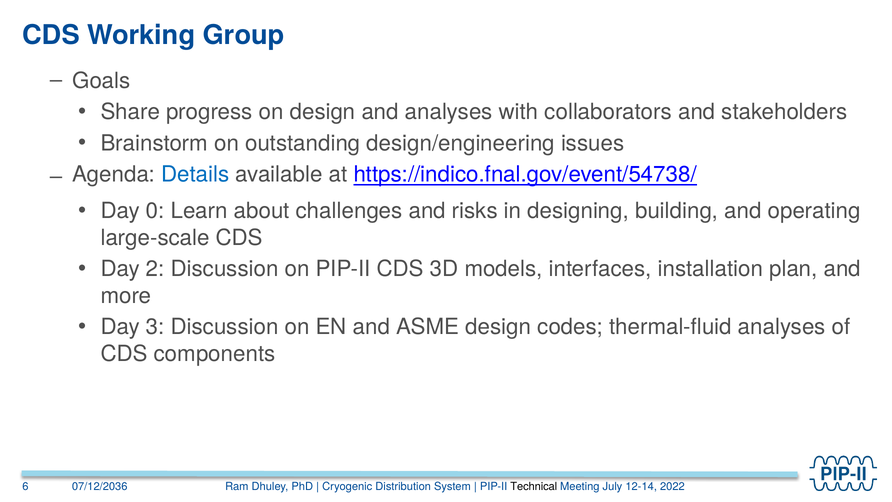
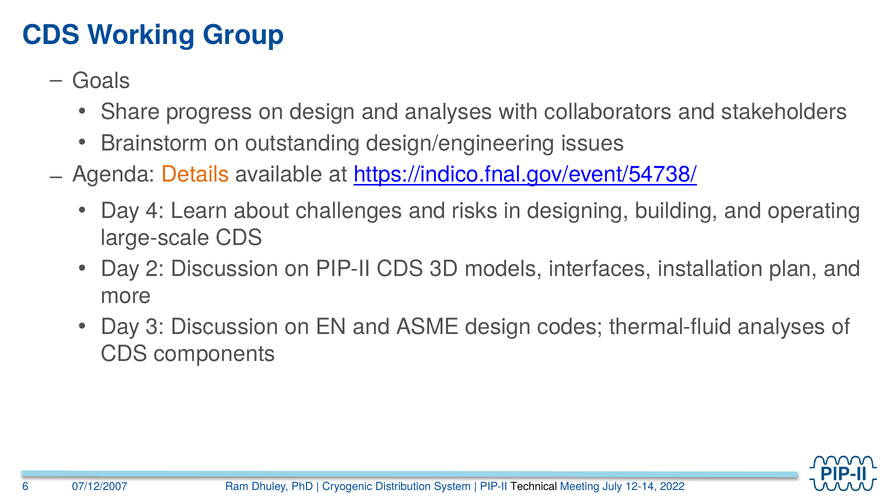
Details colour: blue -> orange (195, 174)
0: 0 -> 4 (155, 211)
07/12/2036: 07/12/2036 -> 07/12/2007 (100, 486)
